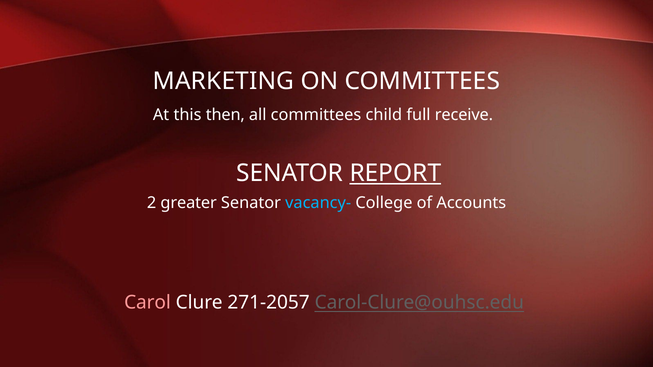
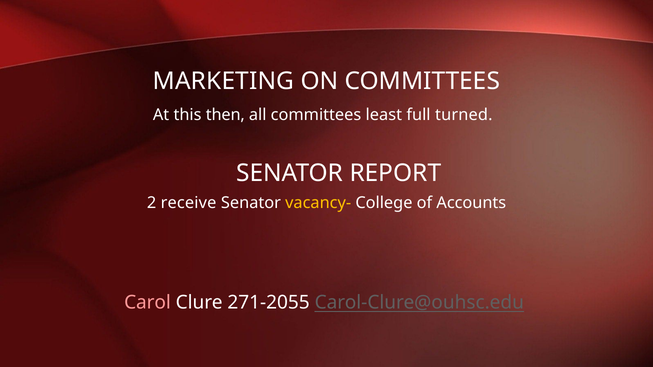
child: child -> least (384, 115)
receive: receive -> turned (464, 115)
REPORT underline: present -> none (395, 173)
greater: greater -> receive (189, 203)
vacancy- colour: light blue -> yellow (318, 203)
271-2057: 271-2057 -> 271-2055 (269, 303)
